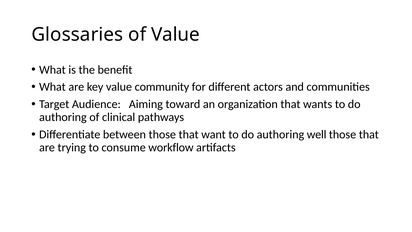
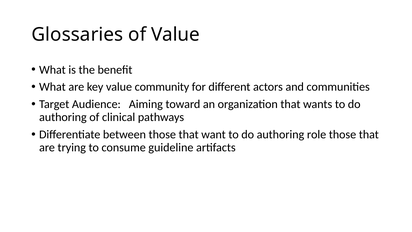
well: well -> role (317, 134)
workflow: workflow -> guideline (171, 147)
